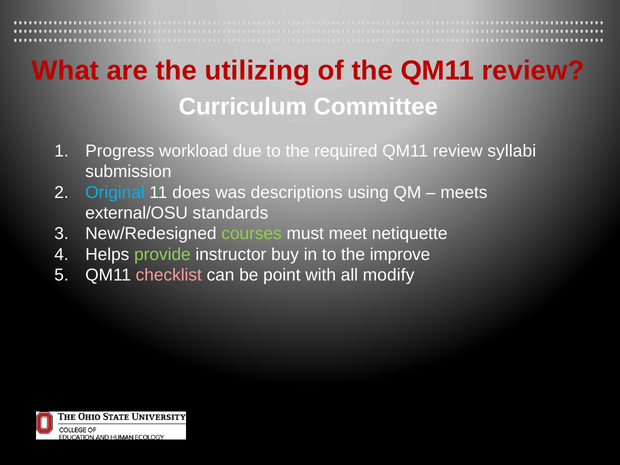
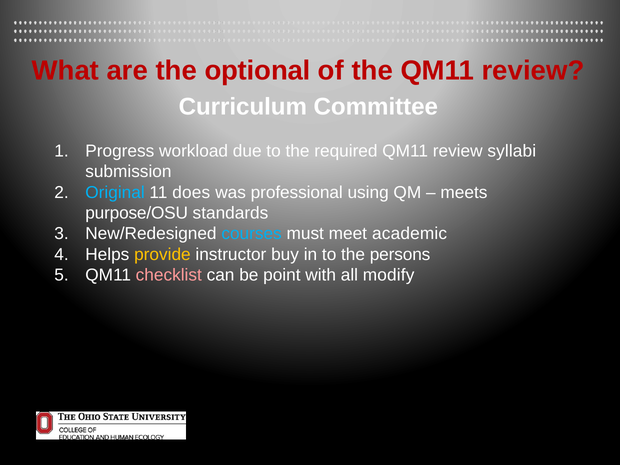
utilizing: utilizing -> optional (258, 71)
descriptions: descriptions -> professional (297, 192)
external/OSU: external/OSU -> purpose/OSU (137, 213)
courses colour: light green -> light blue (252, 234)
netiquette: netiquette -> academic (410, 234)
provide colour: light green -> yellow (162, 254)
improve: improve -> persons (400, 254)
